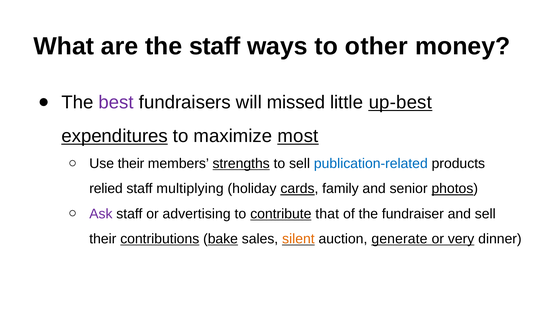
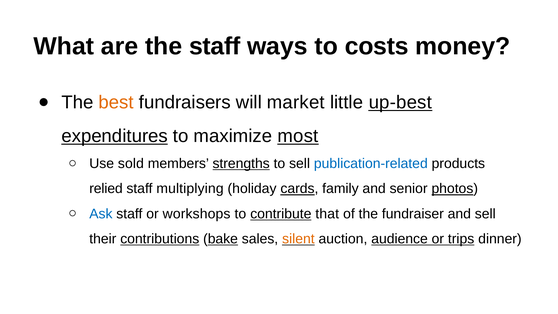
other: other -> costs (377, 46)
best colour: purple -> orange (116, 102)
missed: missed -> market (296, 102)
Use their: their -> sold (131, 163)
Ask colour: purple -> blue (101, 214)
advertising: advertising -> workshops (197, 214)
generate: generate -> audience (400, 239)
very: very -> trips (461, 239)
